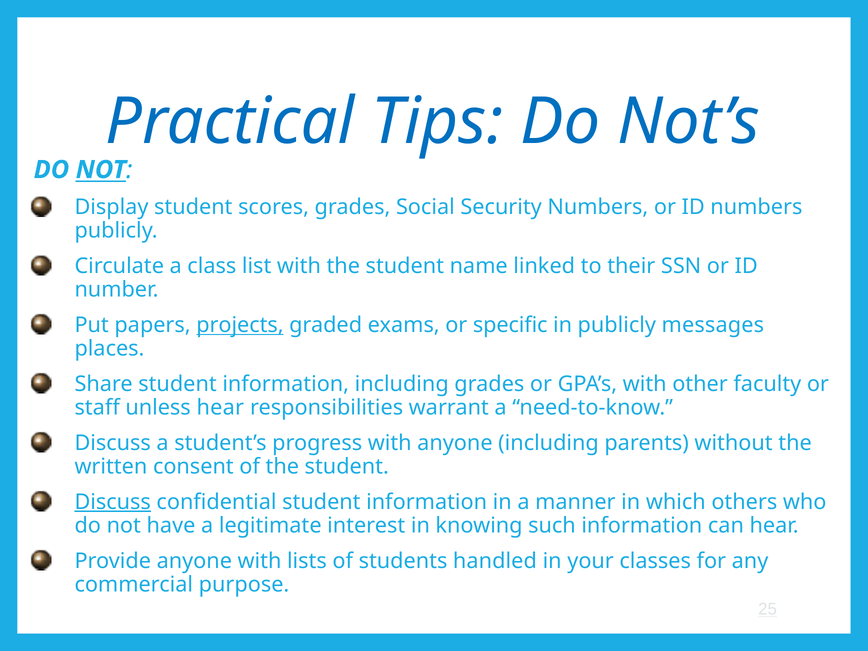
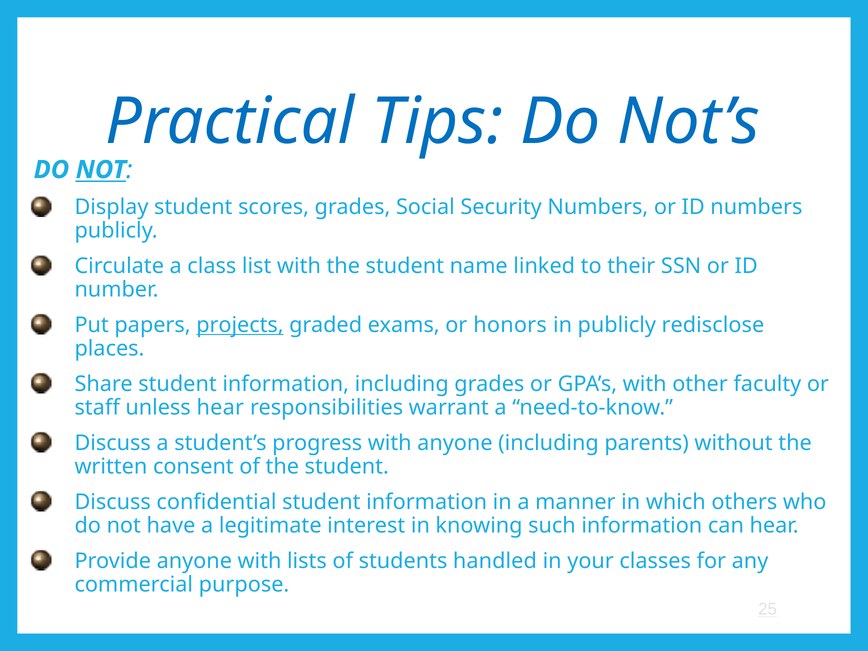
specific: specific -> honors (510, 325)
messages: messages -> redisclose (713, 325)
Discuss underline: present -> none (113, 502)
